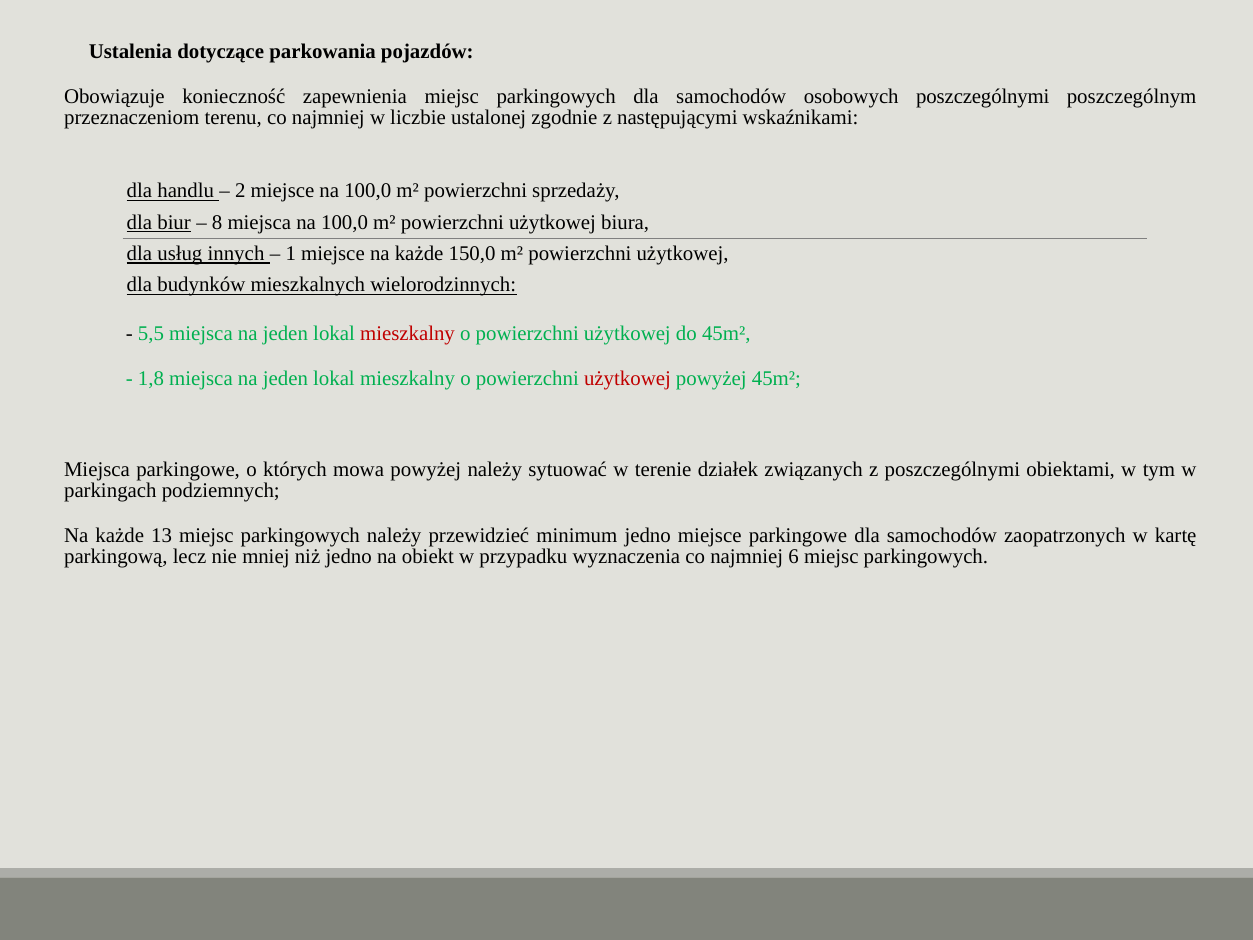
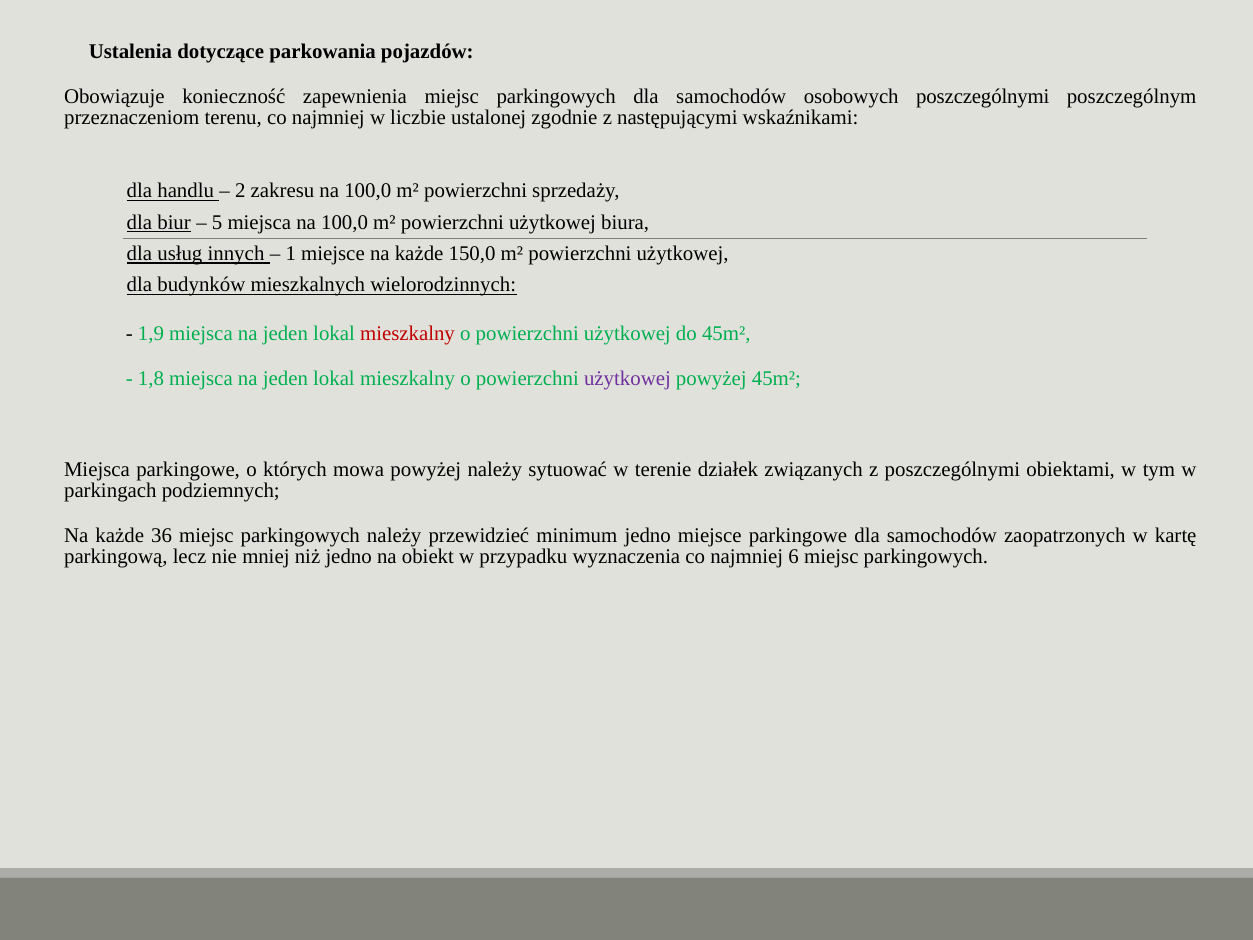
2 miejsce: miejsce -> zakresu (283, 191)
8: 8 -> 5 (217, 222)
5,5: 5,5 -> 1,9 (151, 334)
użytkowej colour: red -> purple (627, 379)
13: 13 -> 36 (162, 535)
